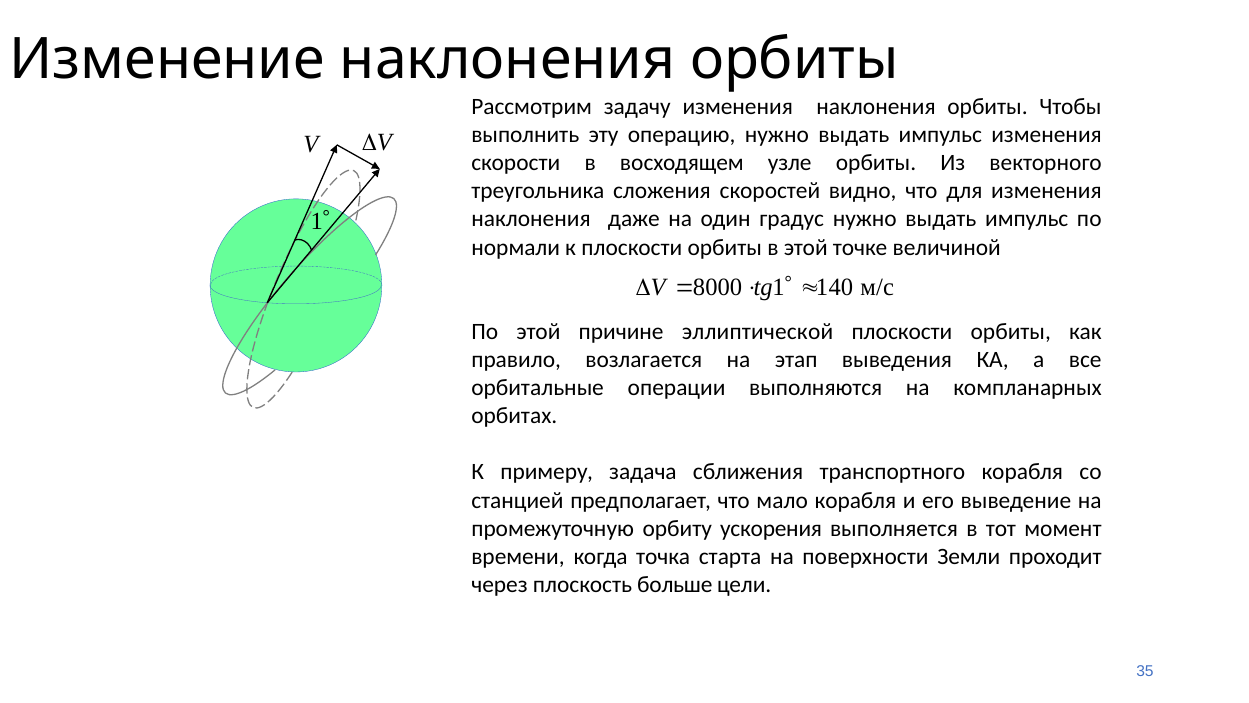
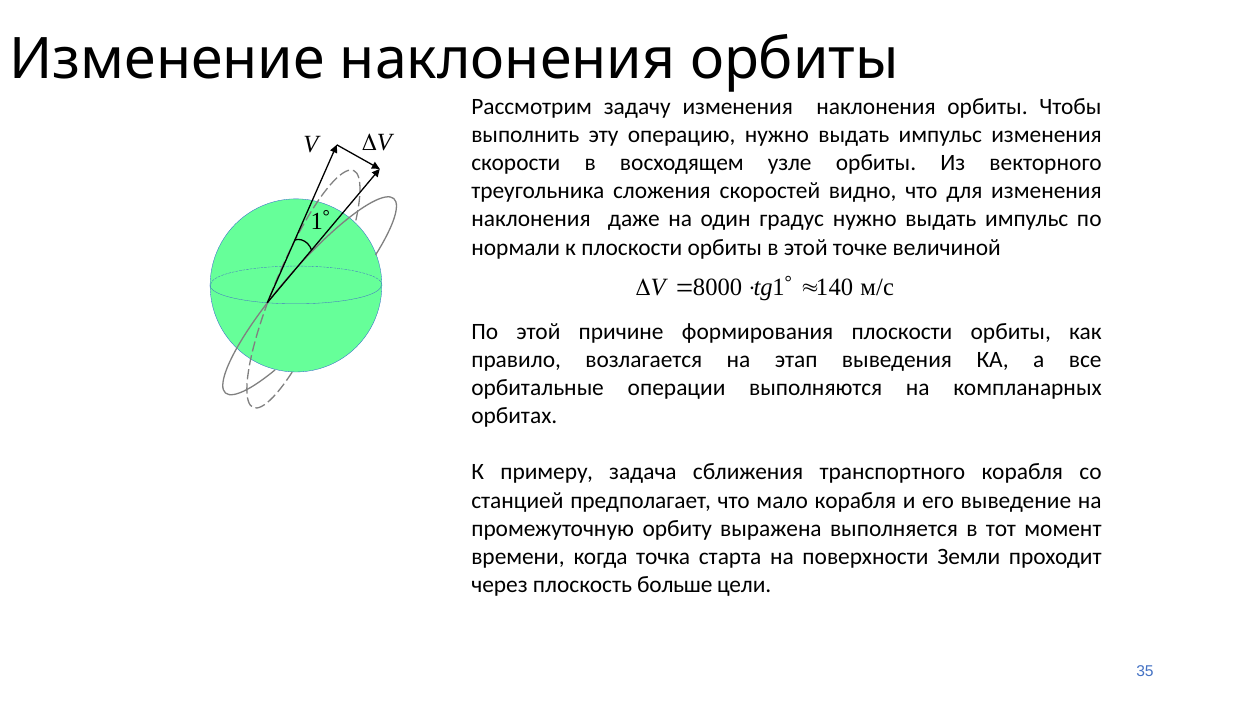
эллиптической: эллиптической -> формирования (758, 331)
ускорения: ускорения -> выражена (771, 528)
